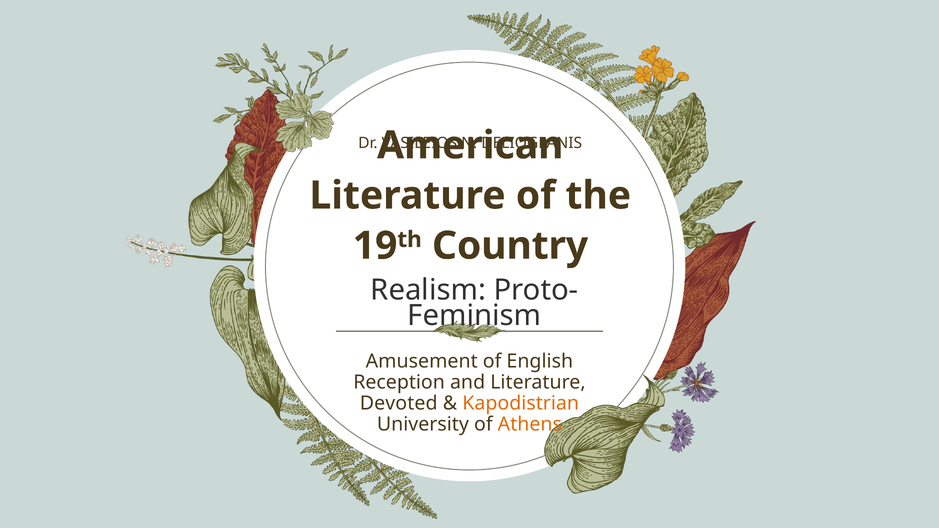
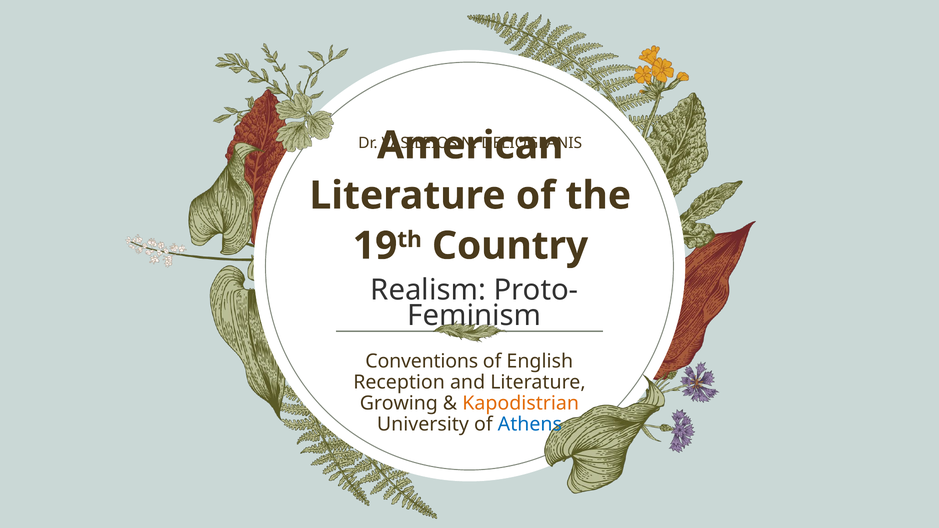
Amusement: Amusement -> Conventions (422, 361)
Devoted: Devoted -> Growing (399, 403)
Athens colour: orange -> blue (530, 425)
